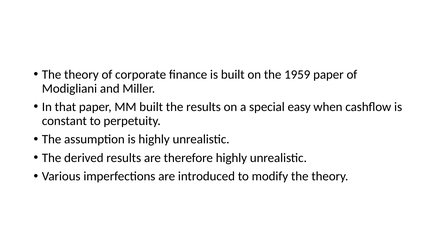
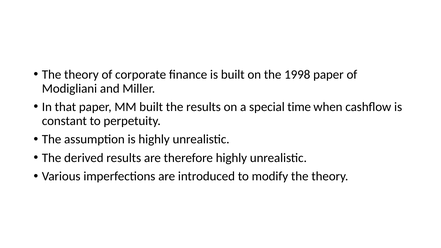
1959: 1959 -> 1998 (297, 75)
easy: easy -> time (299, 107)
